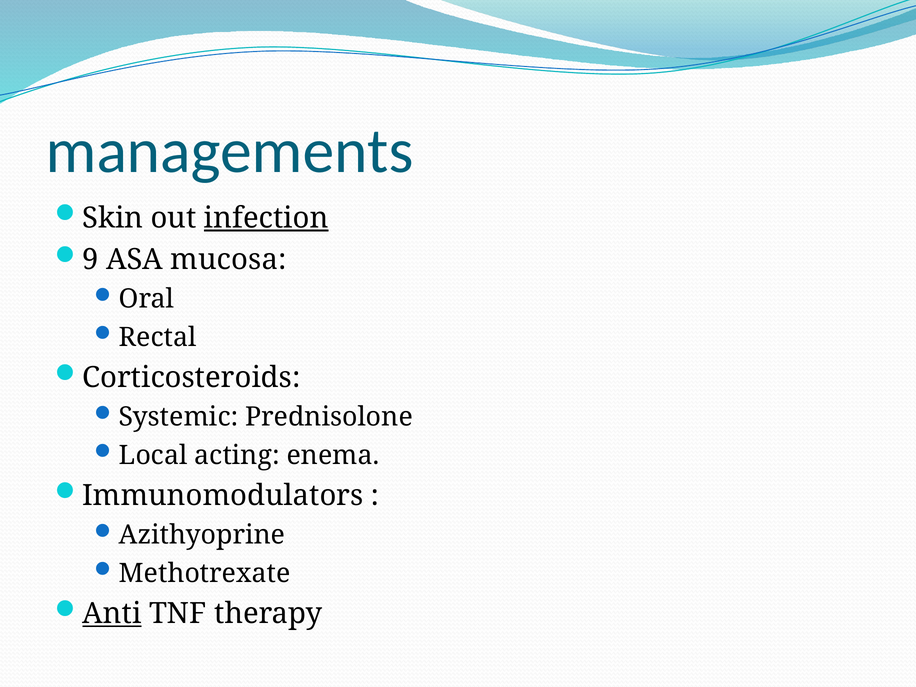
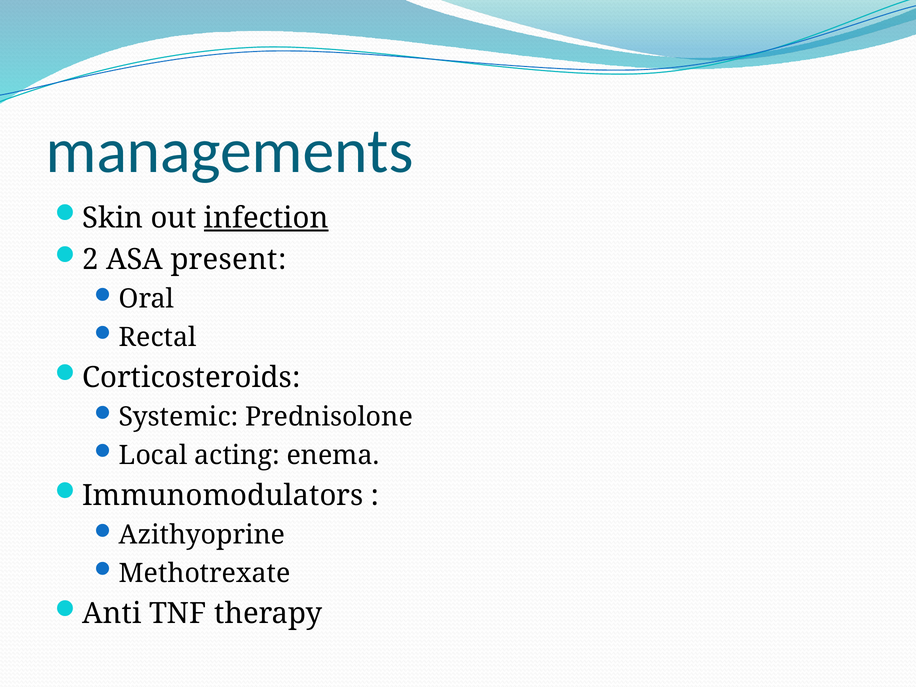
9: 9 -> 2 (90, 260)
mucosa: mucosa -> present (228, 260)
Anti underline: present -> none (112, 614)
